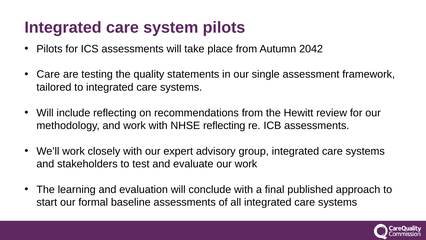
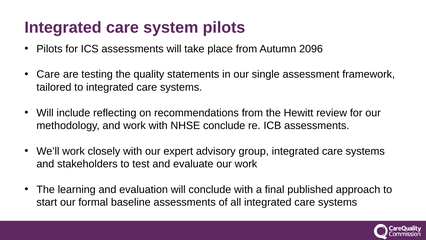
2042: 2042 -> 2096 (311, 49)
NHSE reflecting: reflecting -> conclude (224, 125)
